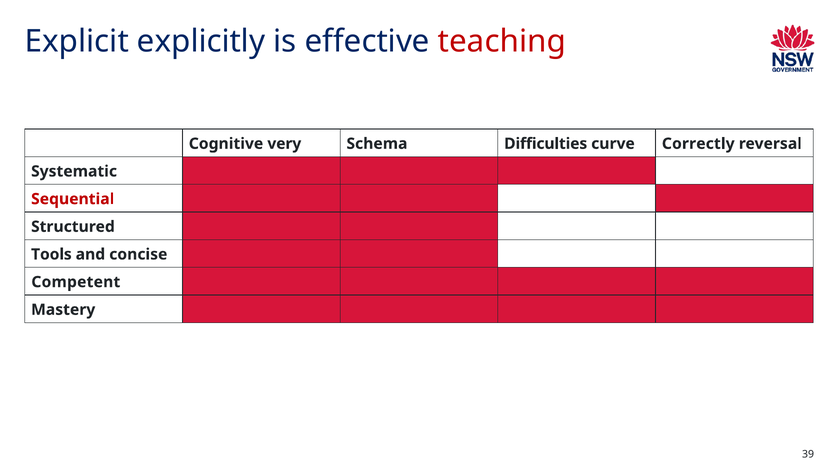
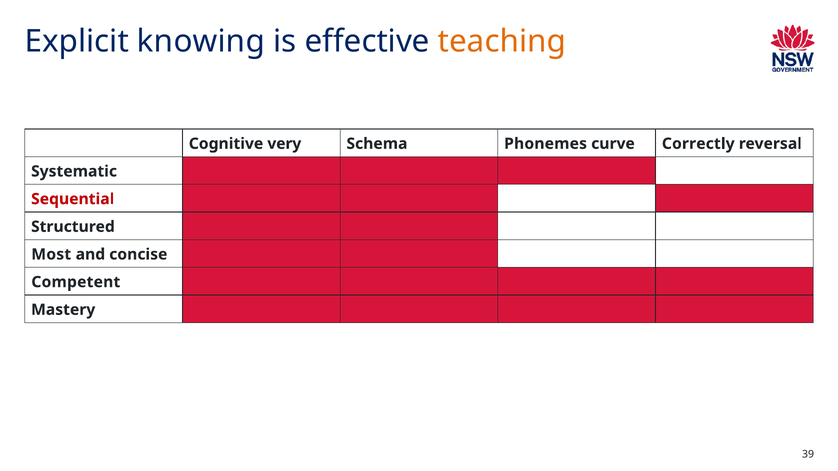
explicitly: explicitly -> knowing (201, 42)
teaching colour: red -> orange (502, 42)
Difficulties: Difficulties -> Phonemes (546, 144)
Tools: Tools -> Most (51, 255)
